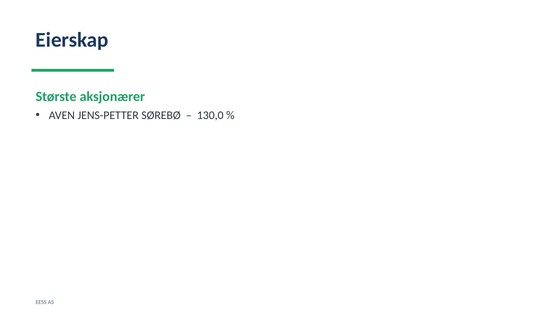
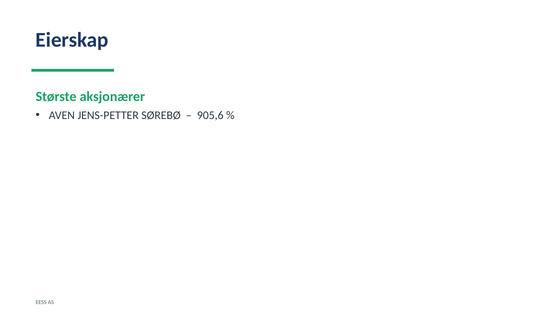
130,0: 130,0 -> 905,6 (210, 115)
